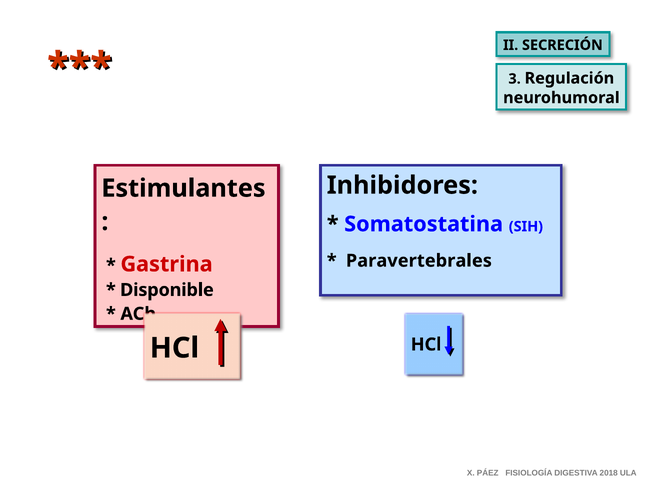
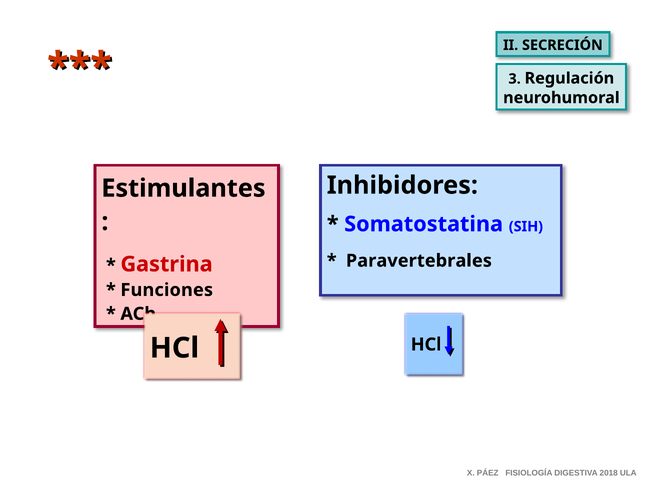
Disponible: Disponible -> Funciones (167, 290)
